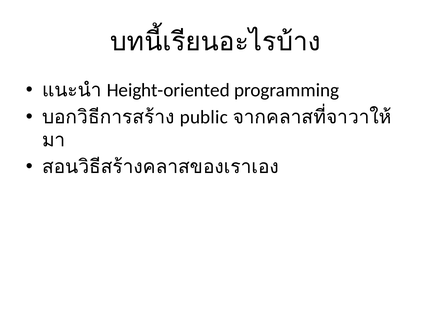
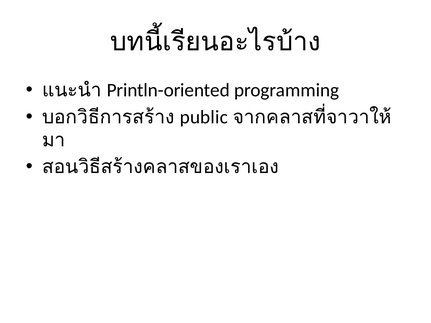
Height-oriented: Height-oriented -> Println-oriented (168, 90)
